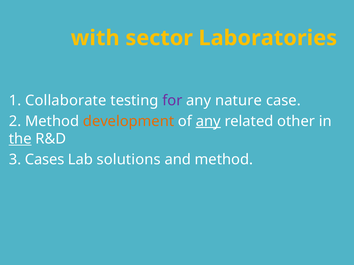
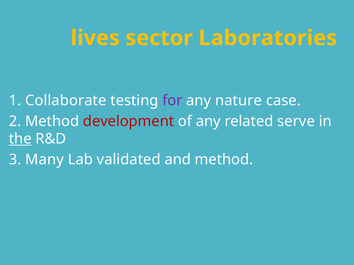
with: with -> lives (95, 38)
development colour: orange -> red (129, 121)
any underline: present -> none (208, 121)
other: other -> serve (296, 121)
Cases: Cases -> Many (44, 160)
solutions: solutions -> validated (129, 160)
